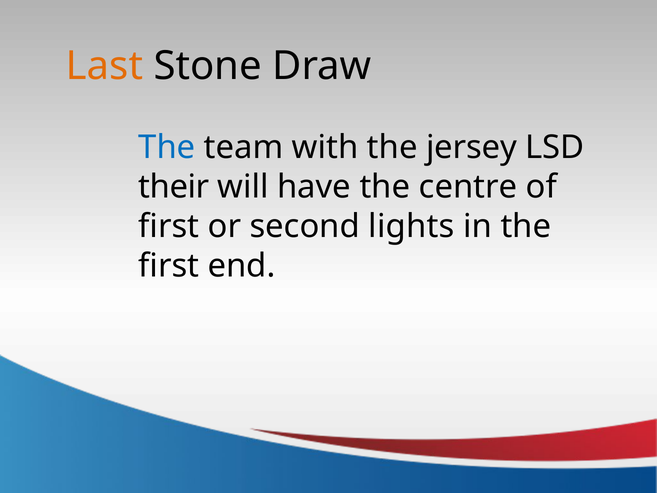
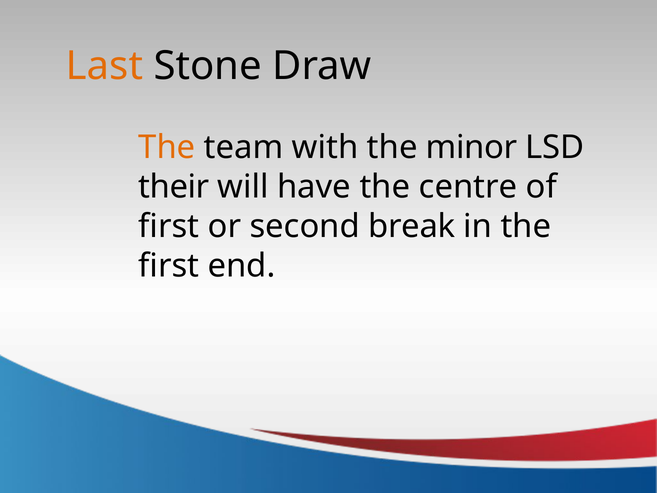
The colour: blue -> orange (167, 147)
jersey: jersey -> minor (472, 147)
lights: lights -> break (412, 226)
